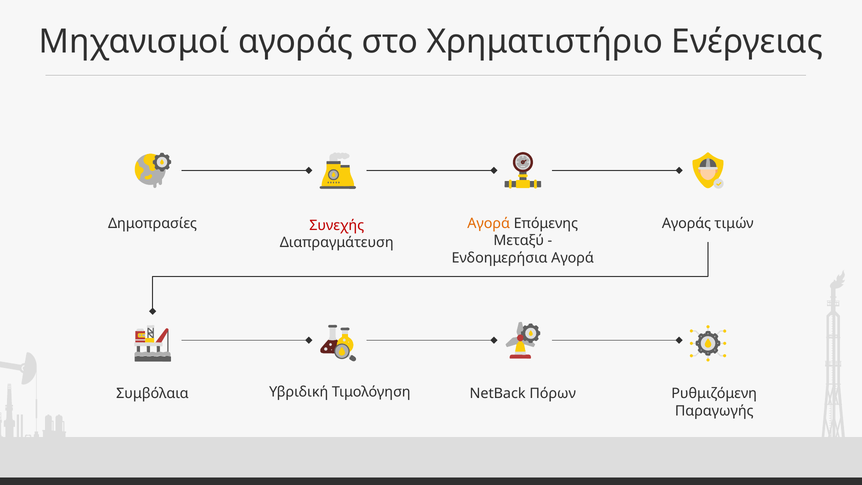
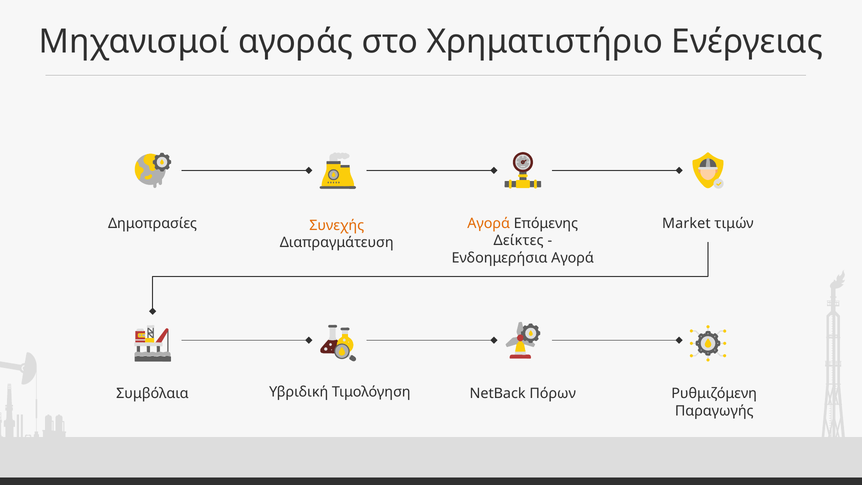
Συνεχής colour: red -> orange (337, 225)
Αγοράς: Αγοράς -> Market (686, 223)
Μεταξύ: Μεταξύ -> Δείκτες (519, 241)
